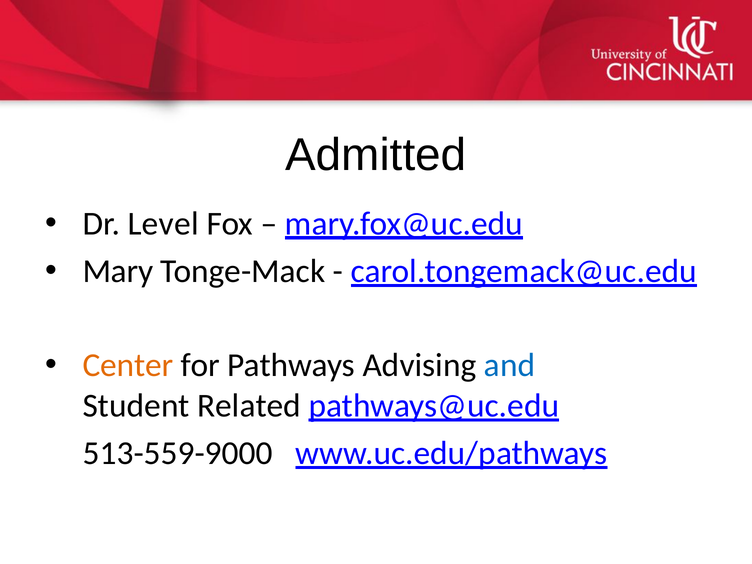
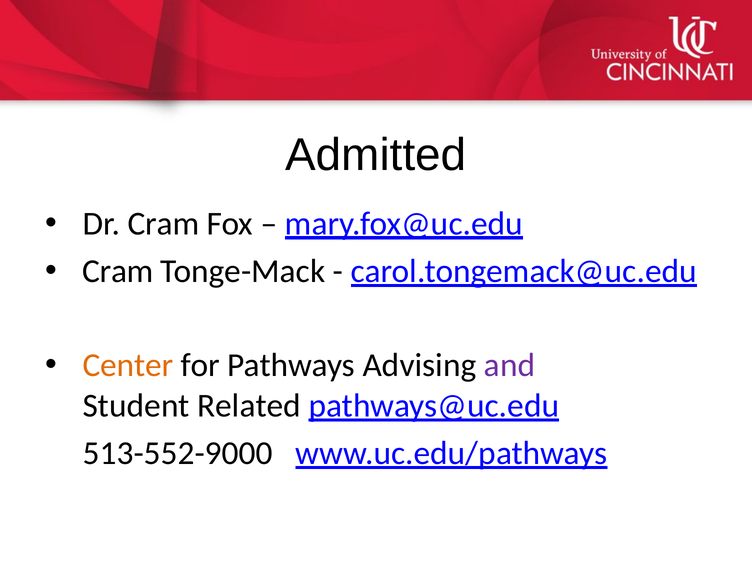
Dr Level: Level -> Cram (163, 223)
Mary: Mary -> Cram (118, 271)
and colour: blue -> purple (510, 365)
513-559-9000: 513-559-9000 -> 513-552-9000 (178, 453)
